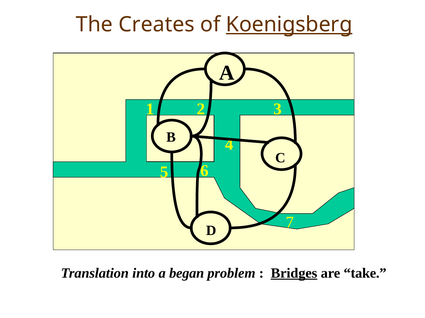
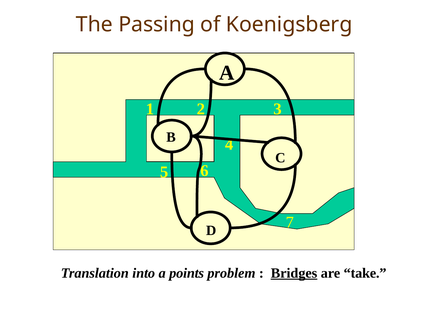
Creates: Creates -> Passing (157, 24)
Koenigsberg underline: present -> none (289, 24)
began: began -> points (187, 274)
